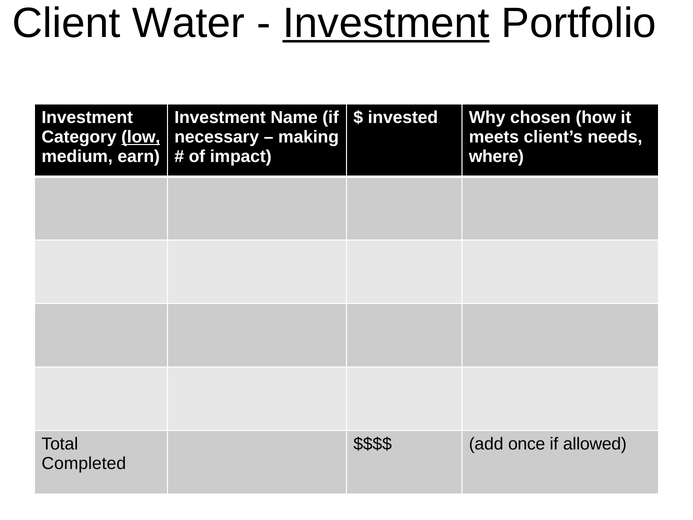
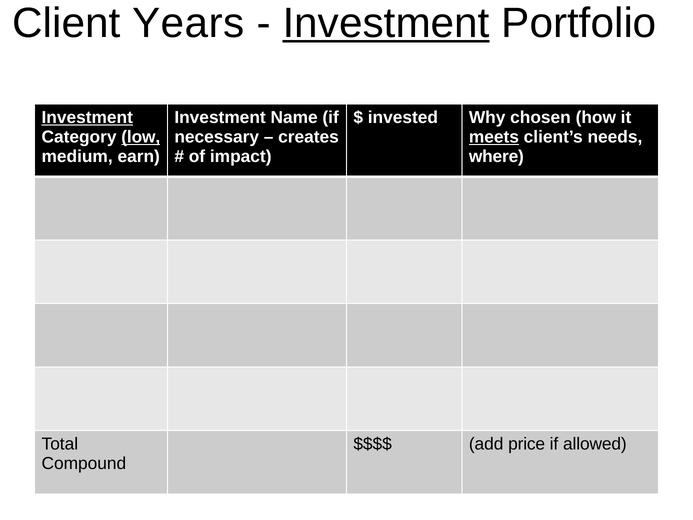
Water: Water -> Years (188, 23)
Investment underline: none -> present (87, 117)
making: making -> creates (309, 137)
meets underline: none -> present (494, 137)
once: once -> price (527, 444)
Completed: Completed -> Compound (84, 463)
